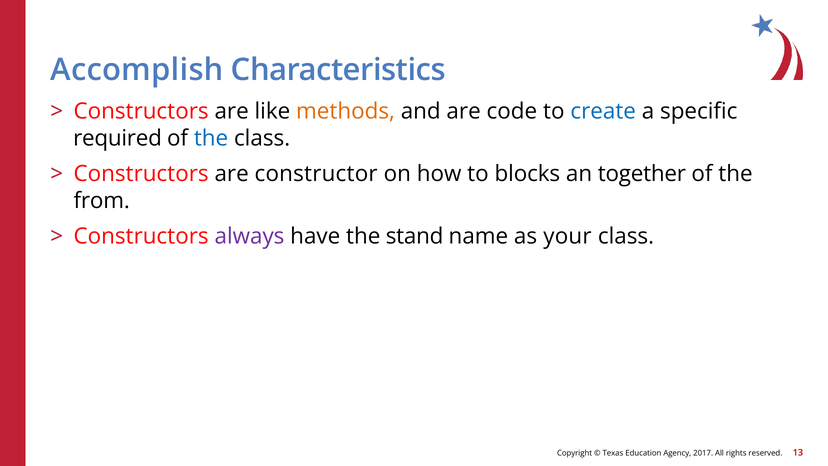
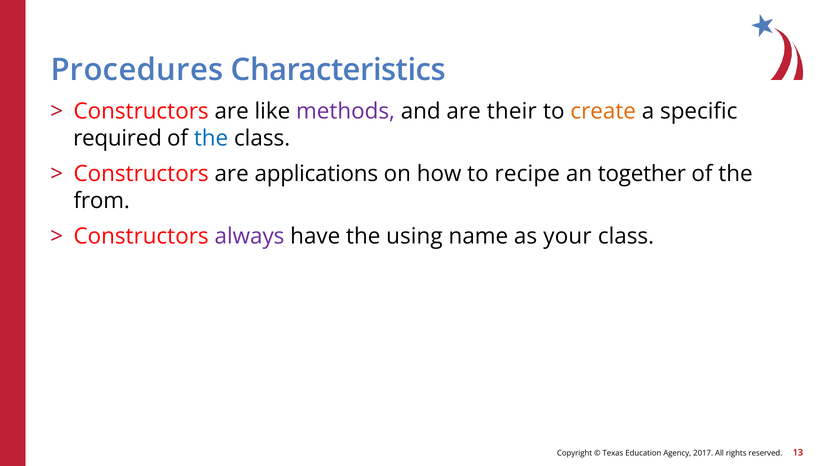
Accomplish: Accomplish -> Procedures (137, 70)
methods colour: orange -> purple (345, 111)
code: code -> their (512, 111)
create colour: blue -> orange (603, 111)
constructor: constructor -> applications (316, 174)
blocks: blocks -> recipe (527, 174)
stand: stand -> using (414, 236)
